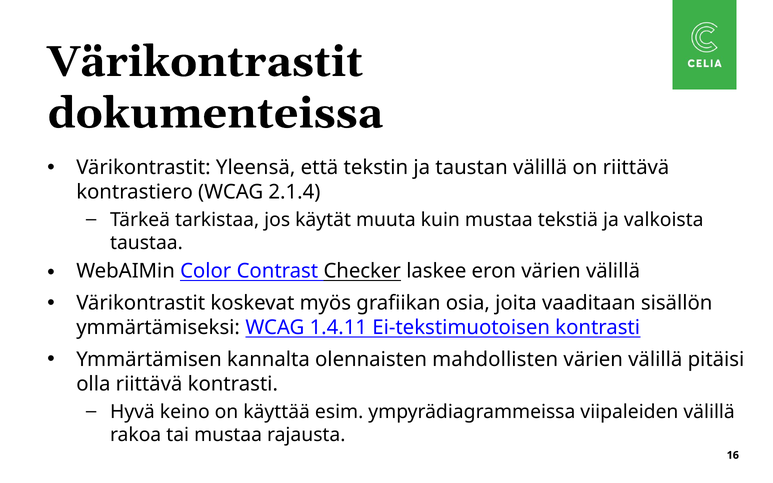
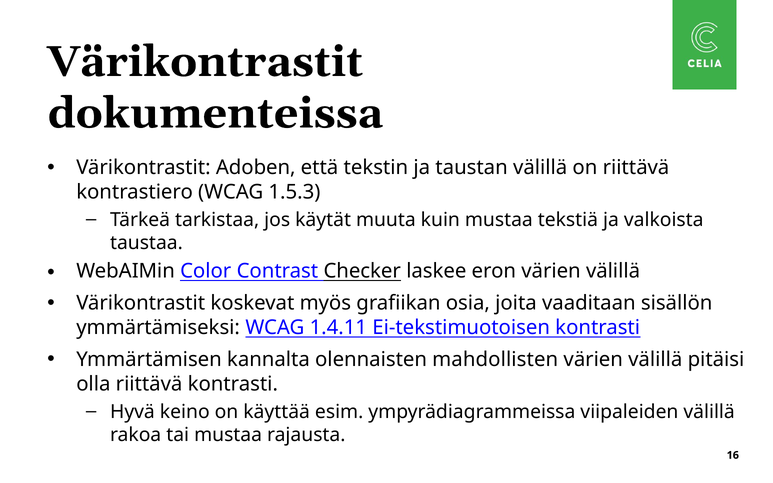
Yleensä: Yleensä -> Adoben (256, 168)
2.1.4: 2.1.4 -> 1.5.3 (294, 192)
